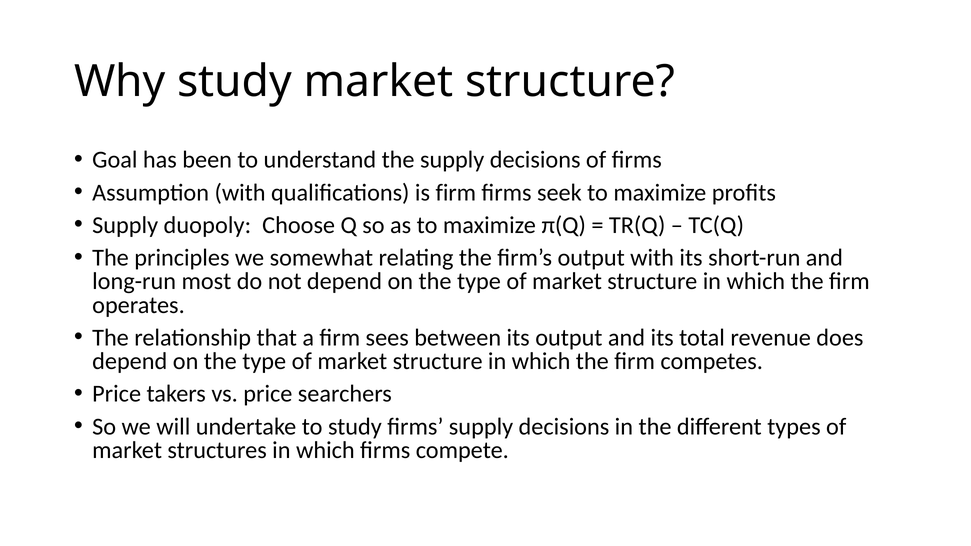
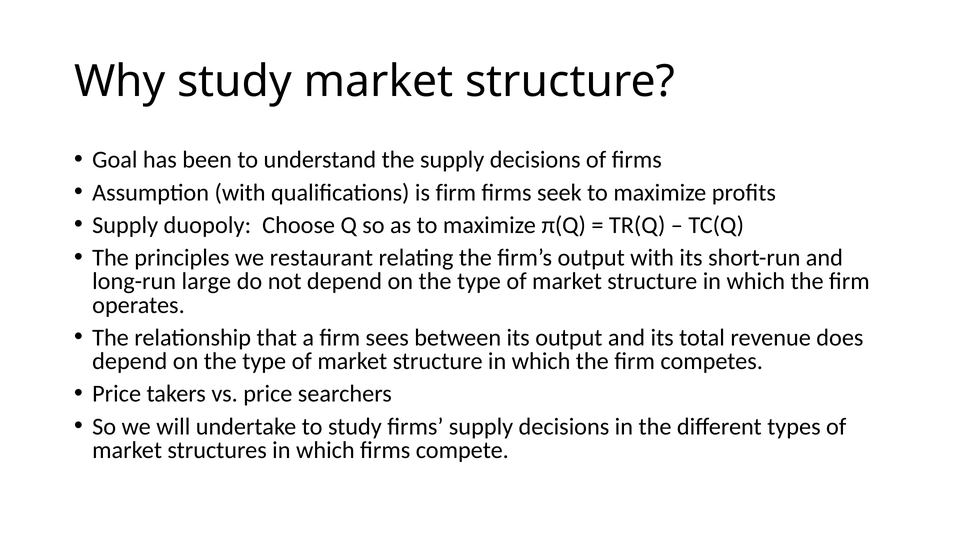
somewhat: somewhat -> restaurant (321, 258)
most: most -> large (206, 282)
